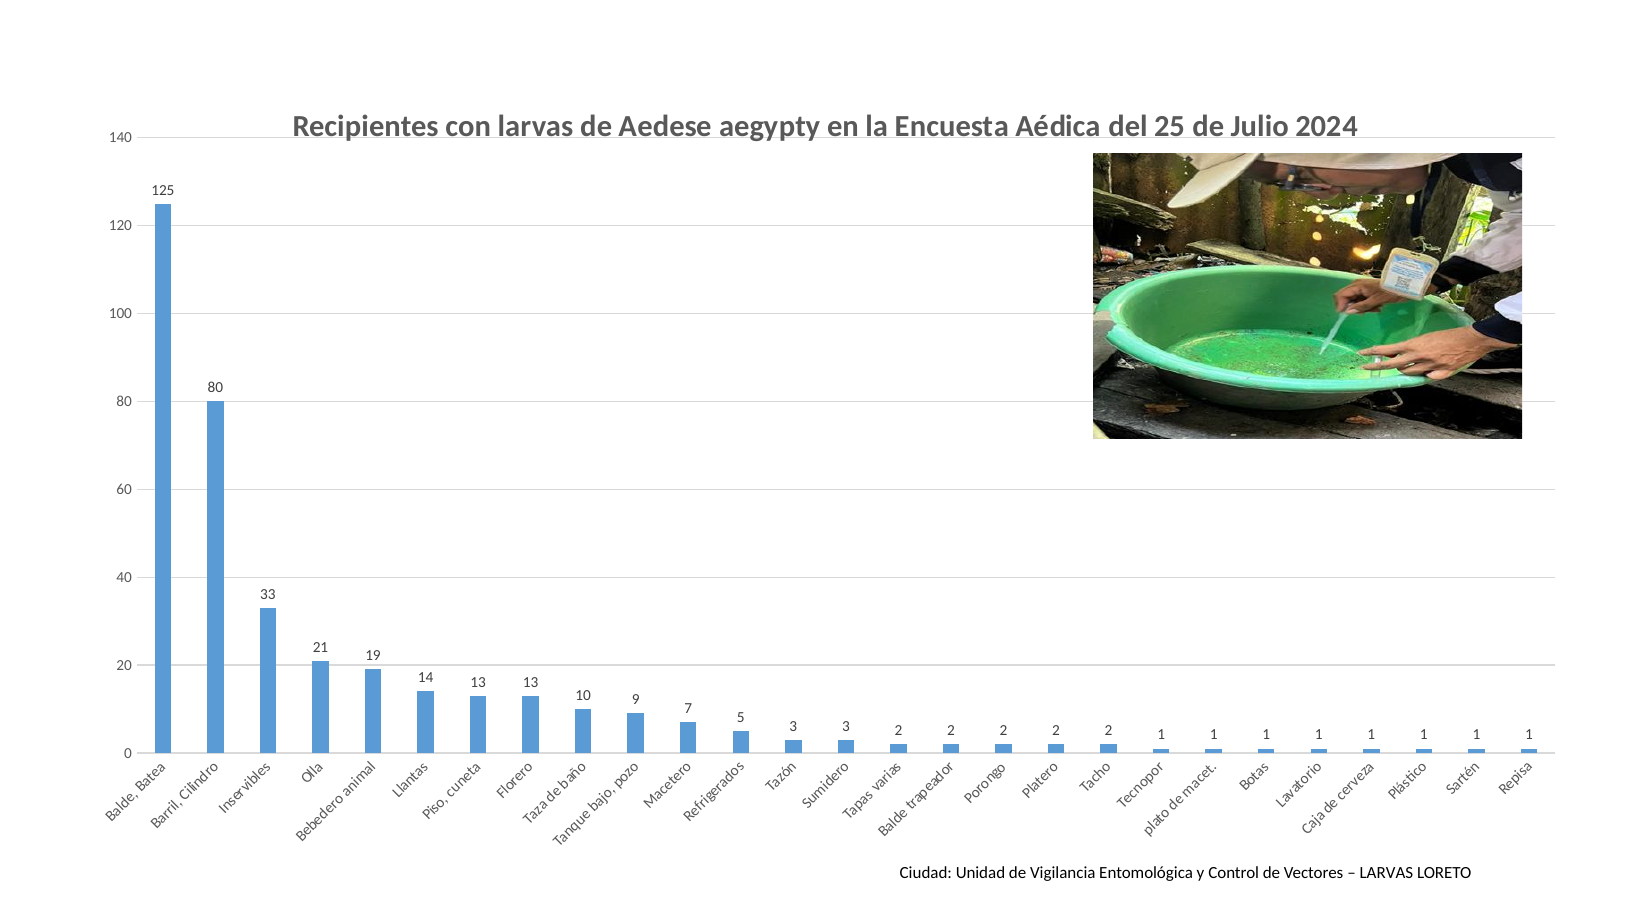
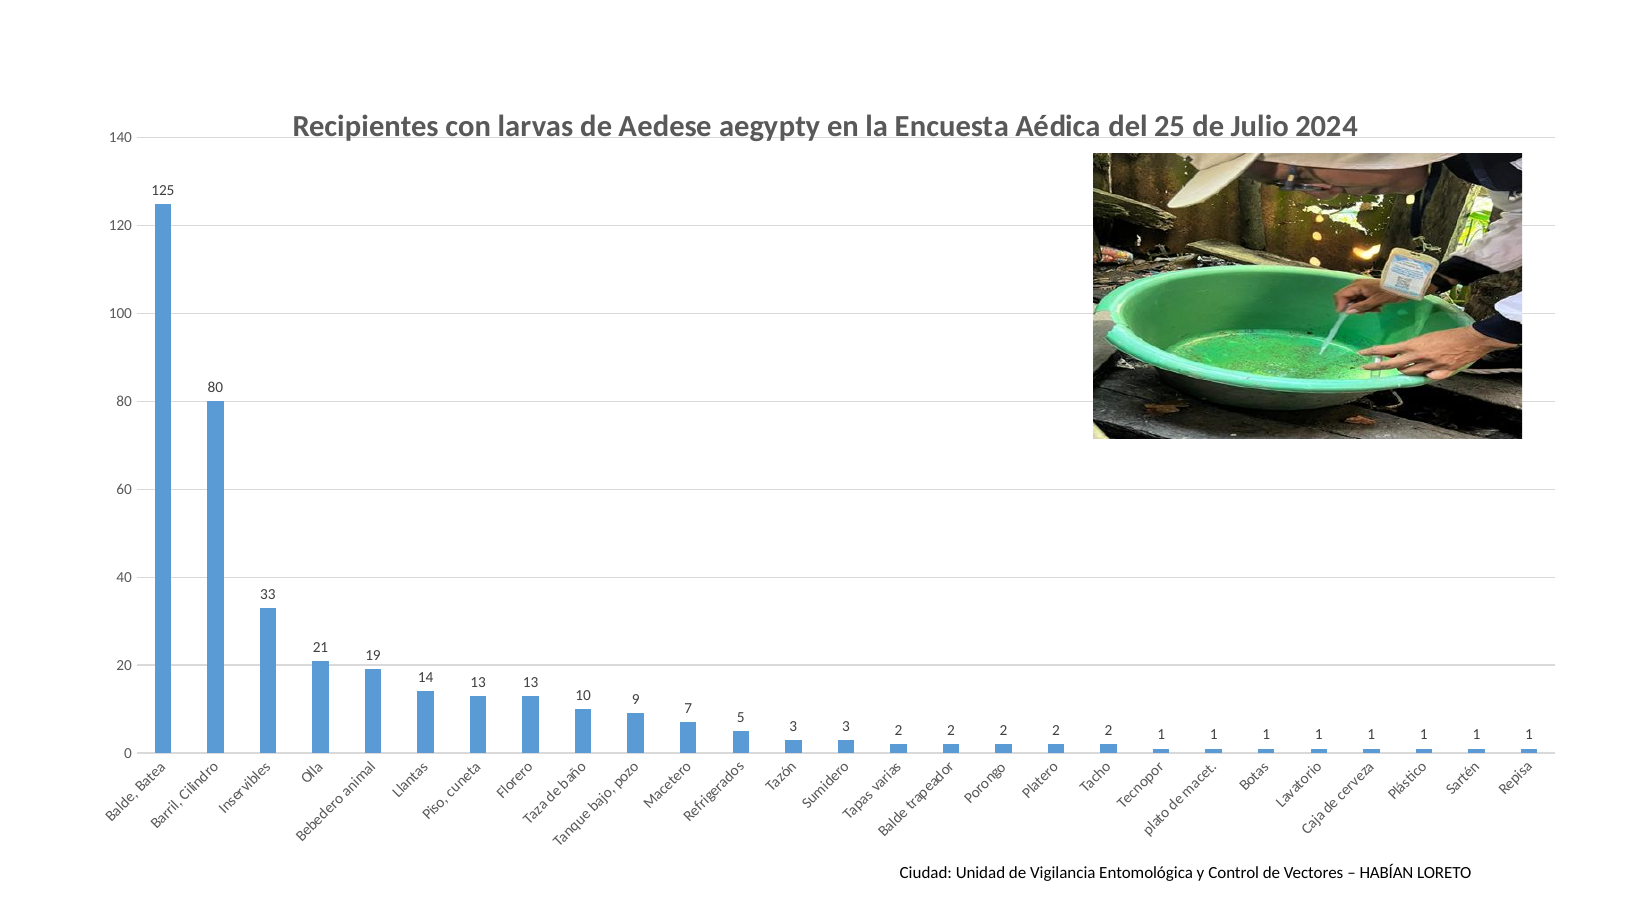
LARVAS: LARVAS -> HABÍAN (1386, 874)
